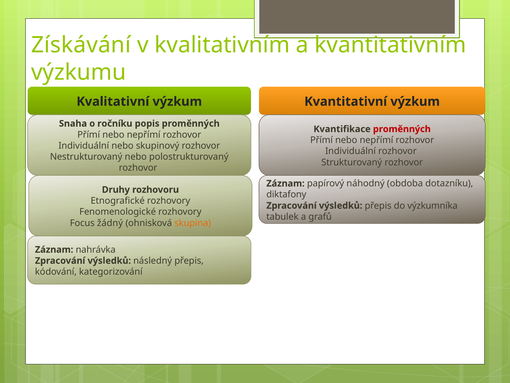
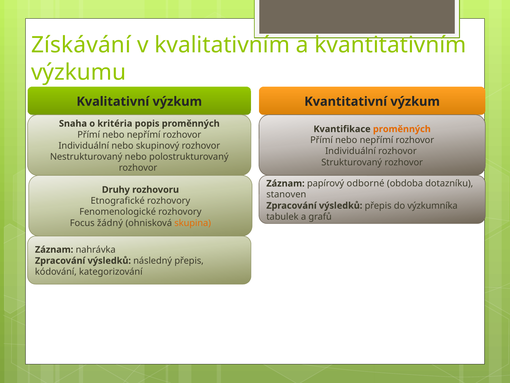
ročníku: ročníku -> kritéria (115, 123)
proměnných colour: red -> orange (402, 129)
náhodný: náhodný -> odborné (366, 183)
diktafony: diktafony -> stanoven (286, 194)
